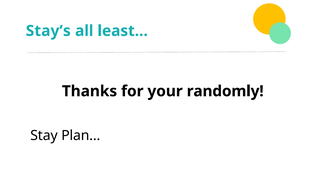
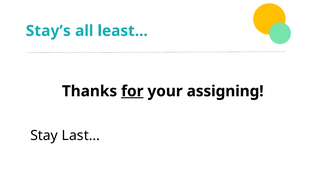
for underline: none -> present (132, 91)
randomly: randomly -> assigning (225, 91)
Plan…: Plan… -> Last… (81, 135)
